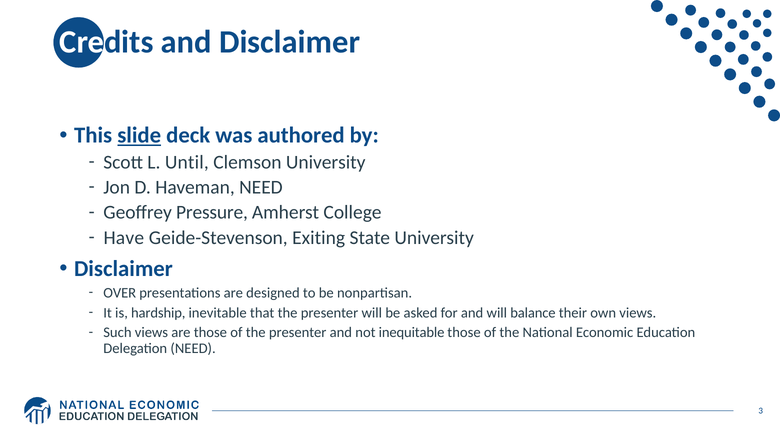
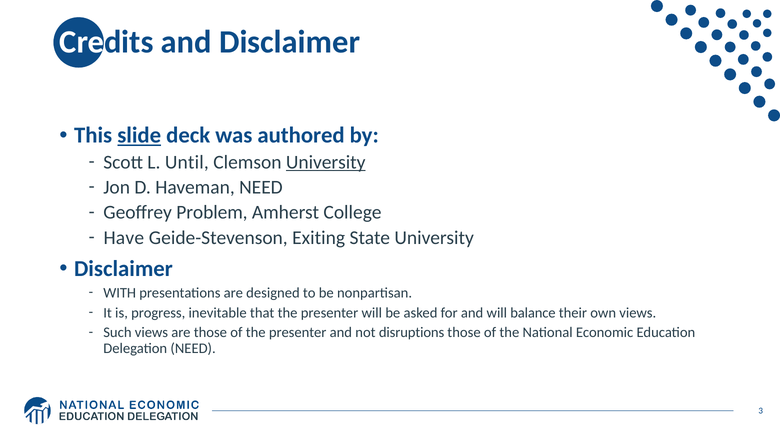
University underline: none -> present (326, 162)
Pressure: Pressure -> Problem (212, 212)
OVER: OVER -> WITH (120, 293)
hardship: hardship -> progress (158, 312)
inequitable: inequitable -> disruptions (412, 332)
